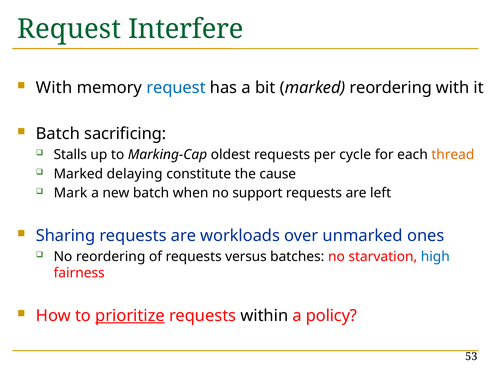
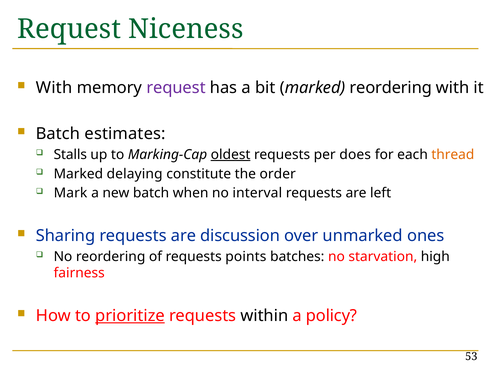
Interfere: Interfere -> Niceness (186, 29)
request colour: blue -> purple (176, 88)
sacrificing: sacrificing -> estimates (125, 134)
oldest underline: none -> present (231, 155)
cycle: cycle -> does (355, 155)
cause: cause -> order (278, 174)
support: support -> interval (257, 193)
workloads: workloads -> discussion (240, 236)
versus: versus -> points (246, 257)
high colour: blue -> black (435, 257)
